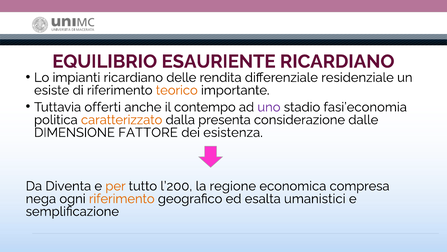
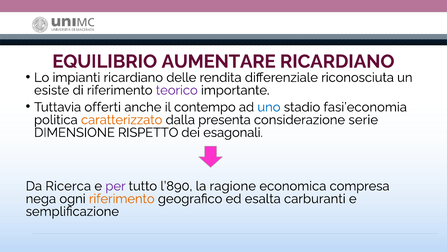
ESAURIENTE: ESAURIENTE -> AUMENTARE (219, 61)
residenziale: residenziale -> riconosciuta (358, 77)
teorico colour: orange -> purple (177, 90)
uno colour: purple -> blue (269, 107)
dalle: dalle -> serie (363, 120)
FATTORE: FATTORE -> RISPETTO (148, 132)
esistenza: esistenza -> esagonali (233, 132)
Diventa: Diventa -> Ricerca (68, 186)
per colour: orange -> purple (116, 186)
l’200: l’200 -> l’890 (176, 186)
regione: regione -> ragione (233, 186)
umanistici: umanistici -> carburanti (315, 198)
